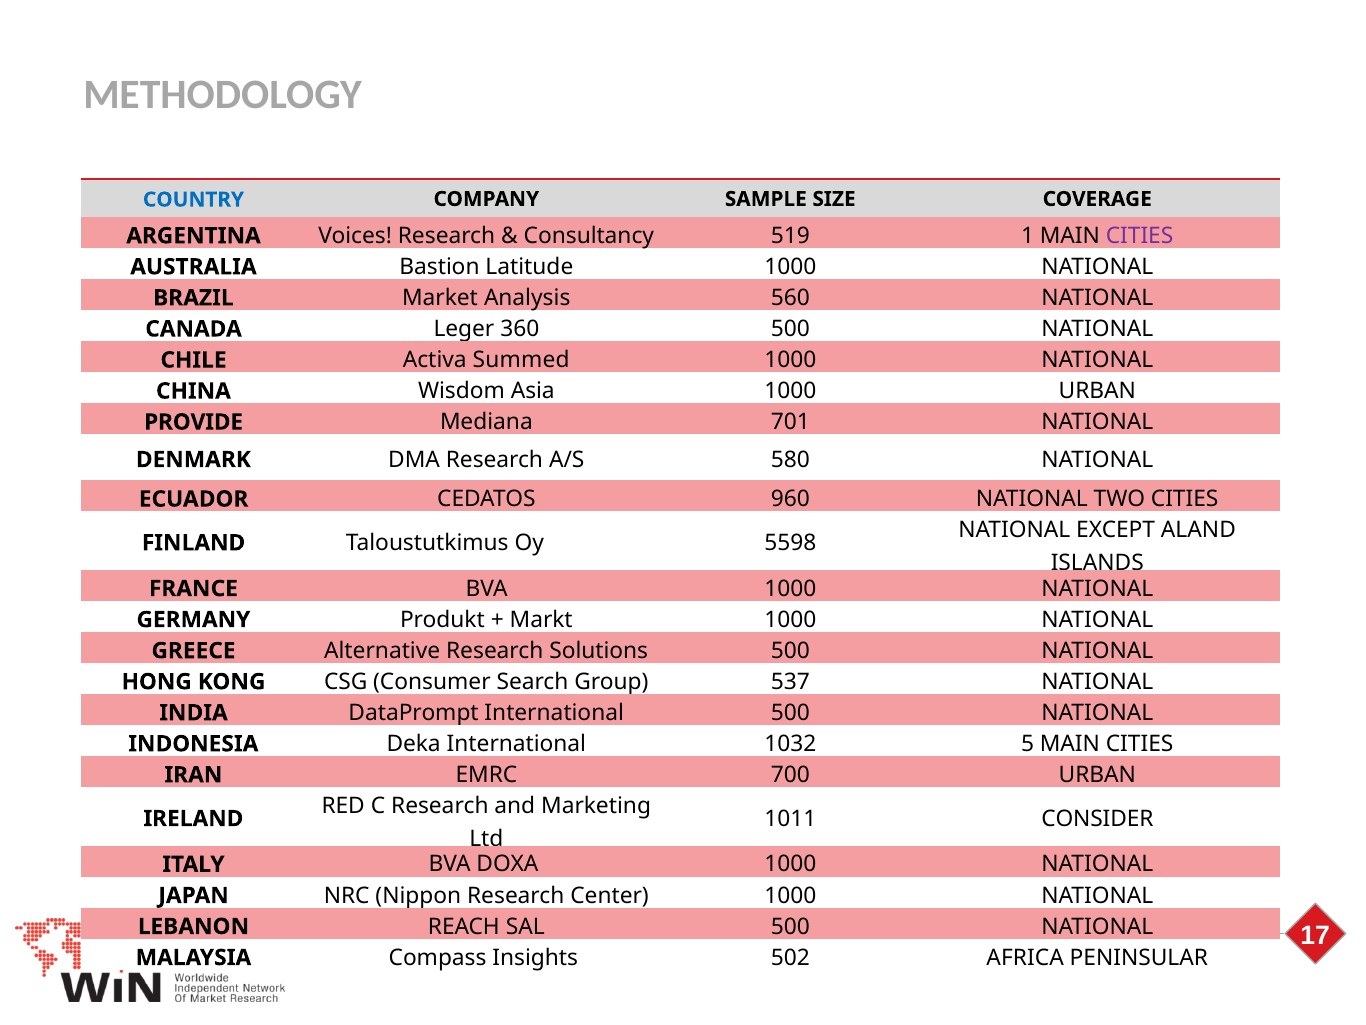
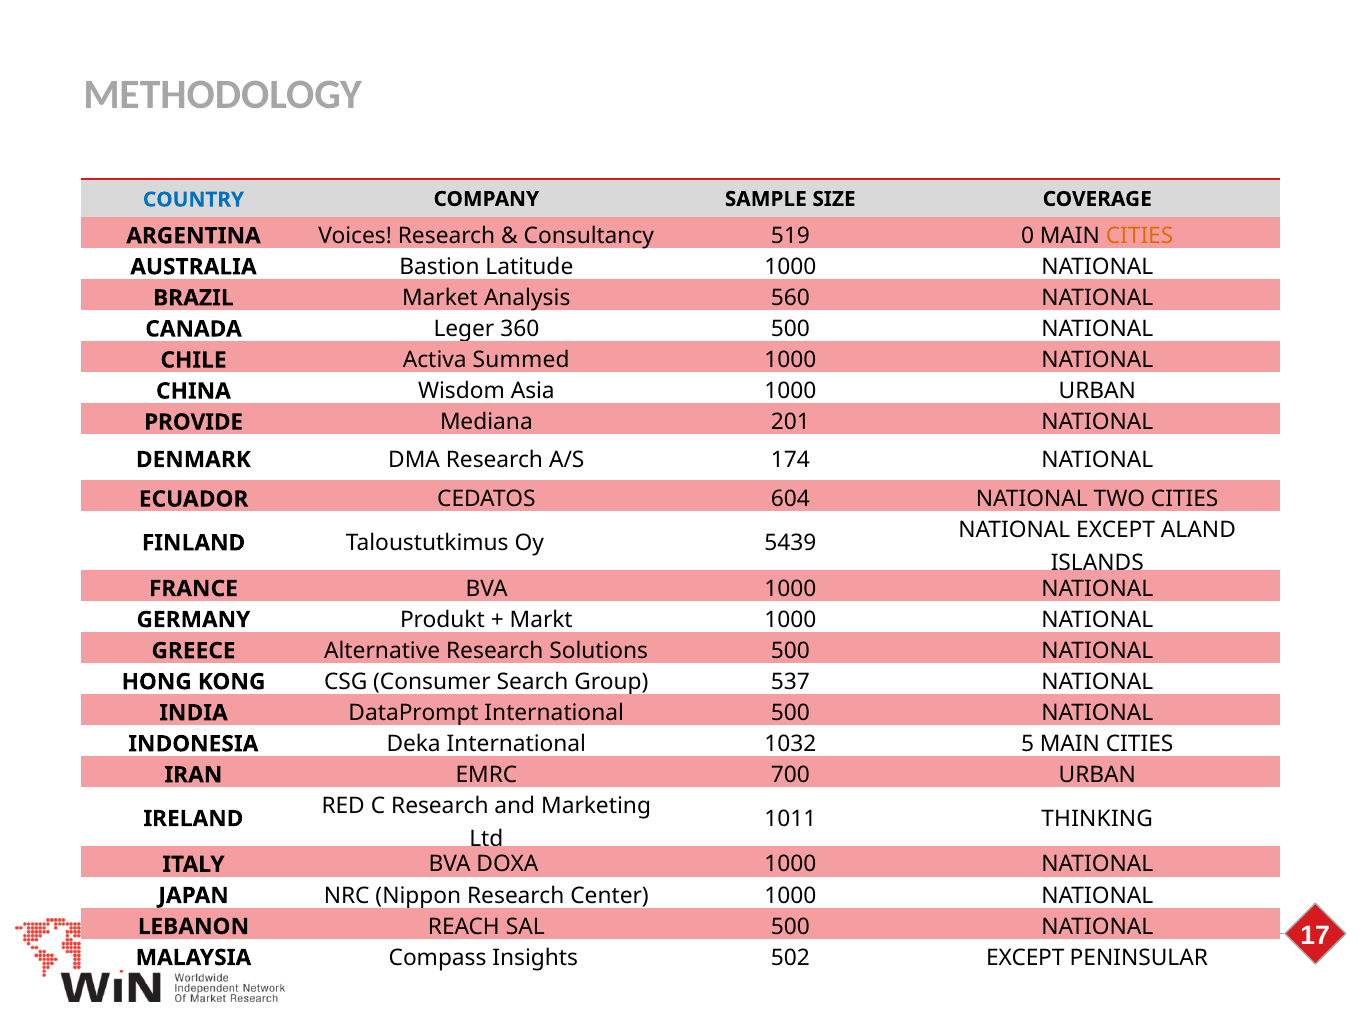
1: 1 -> 0 (1028, 236)
CITIES colour: purple -> orange (1140, 236)
701: 701 -> 201 (790, 422)
580: 580 -> 174 (790, 459)
960: 960 -> 604 (790, 499)
5598: 5598 -> 5439 (790, 543)
CONSIDER: CONSIDER -> THINKING (1097, 818)
502 AFRICA: AFRICA -> EXCEPT (1025, 957)
